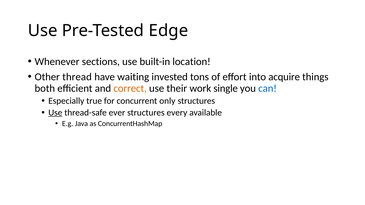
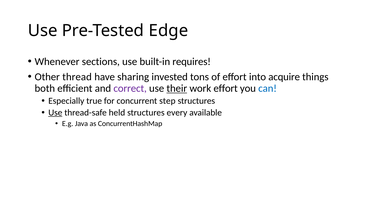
location: location -> requires (192, 62)
waiting: waiting -> sharing (133, 77)
correct colour: orange -> purple (130, 89)
their underline: none -> present (177, 89)
work single: single -> effort (226, 89)
only: only -> step (167, 101)
ever: ever -> held (117, 113)
